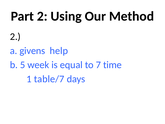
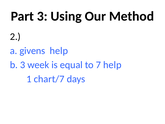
Part 2: 2 -> 3 (42, 16)
b 5: 5 -> 3 (23, 65)
7 time: time -> help (112, 65)
table/7: table/7 -> chart/7 (49, 79)
